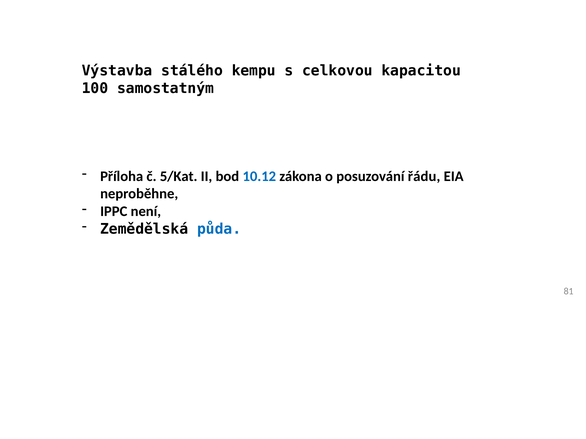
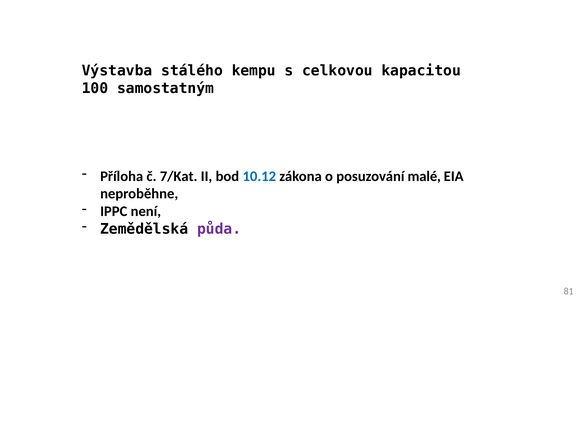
5/Kat: 5/Kat -> 7/Kat (179, 176)
řádu: řádu -> malé (424, 176)
půda colour: blue -> purple (219, 229)
